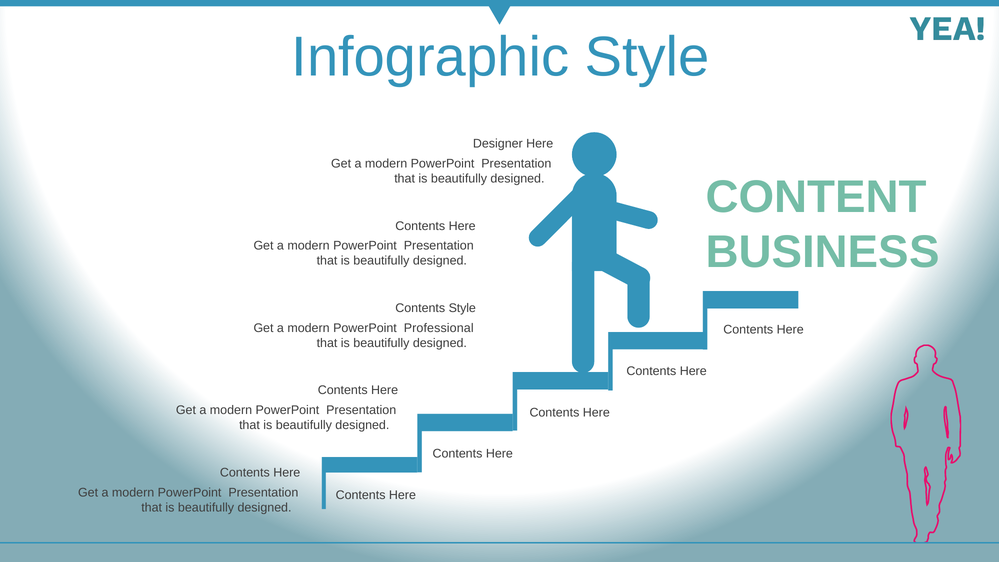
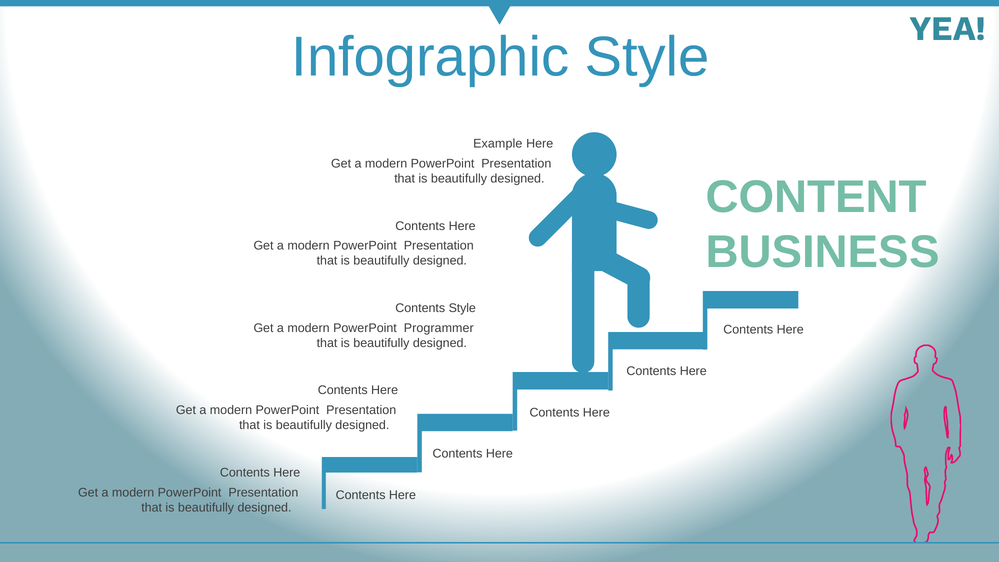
Designer: Designer -> Example (498, 144)
Professional: Professional -> Programmer (439, 328)
